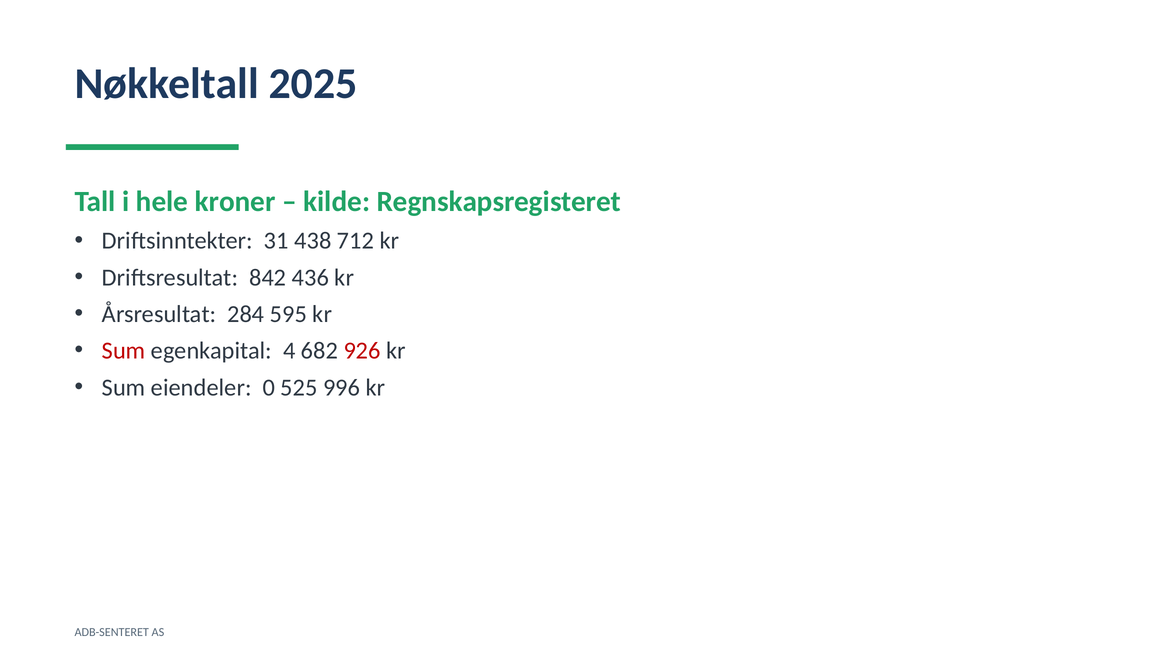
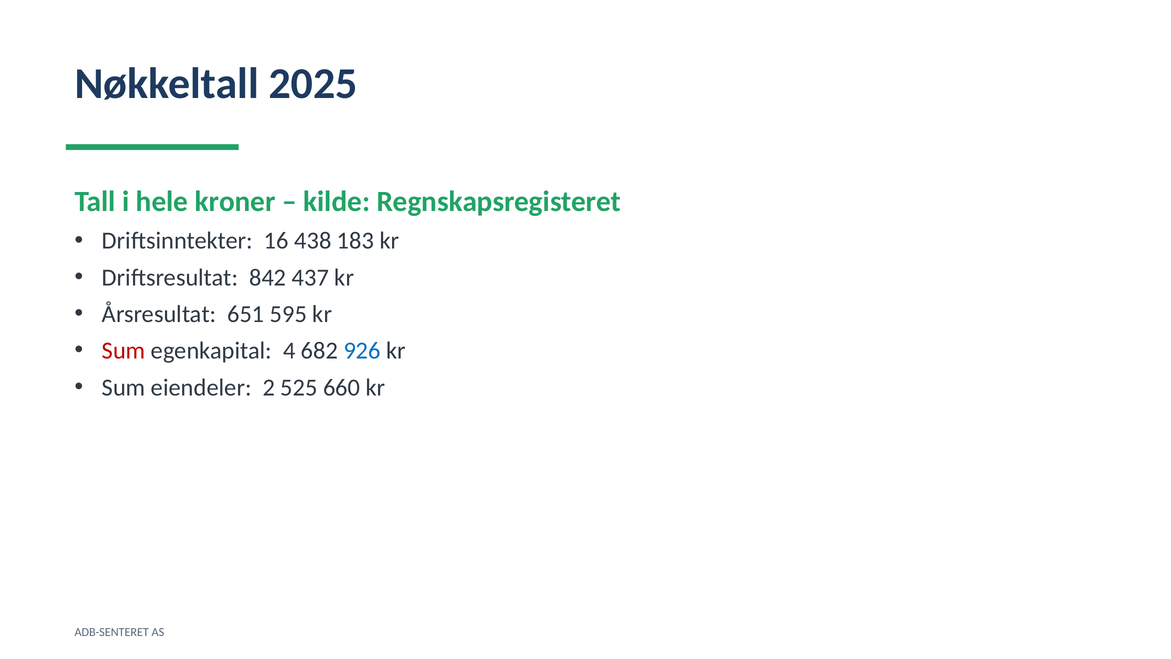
31: 31 -> 16 (276, 241)
712: 712 -> 183 (355, 241)
436: 436 -> 437 (310, 277)
284: 284 -> 651 (246, 314)
926 colour: red -> blue (362, 351)
0: 0 -> 2 (269, 387)
996: 996 -> 660 (342, 387)
